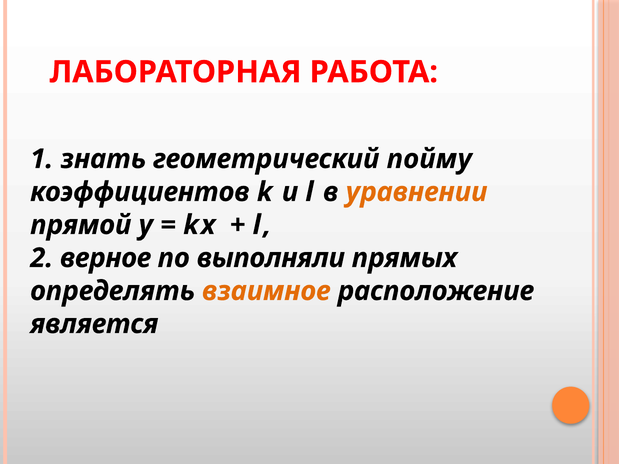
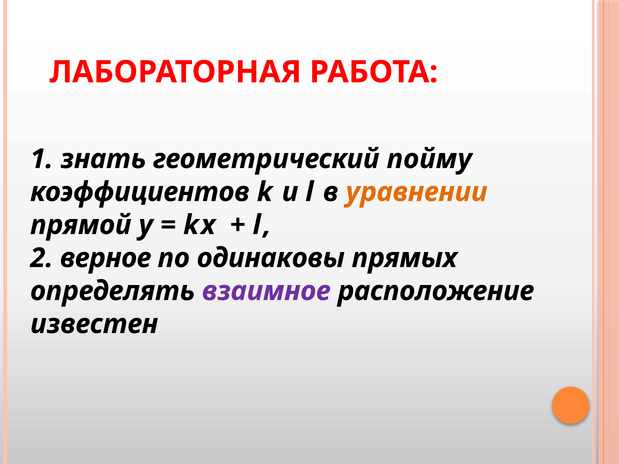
выполняли: выполняли -> одинаковы (271, 258)
взаимное colour: orange -> purple (266, 291)
является: является -> известен (94, 324)
